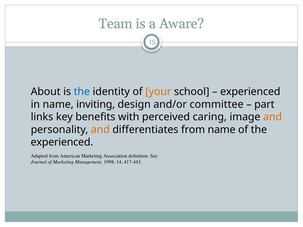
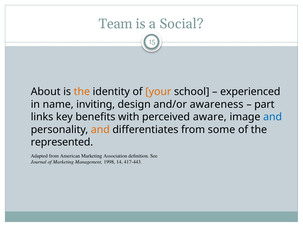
Aware: Aware -> Social (182, 24)
the colour: blue -> orange (82, 92)
committee: committee -> awareness (217, 104)
caring: caring -> aware (210, 117)
and colour: orange -> blue (273, 117)
from name: name -> some (222, 130)
experienced: experienced -> represented (62, 142)
